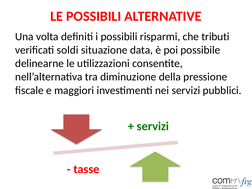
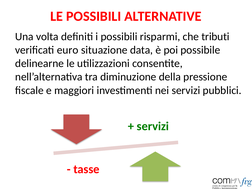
soldi: soldi -> euro (68, 50)
